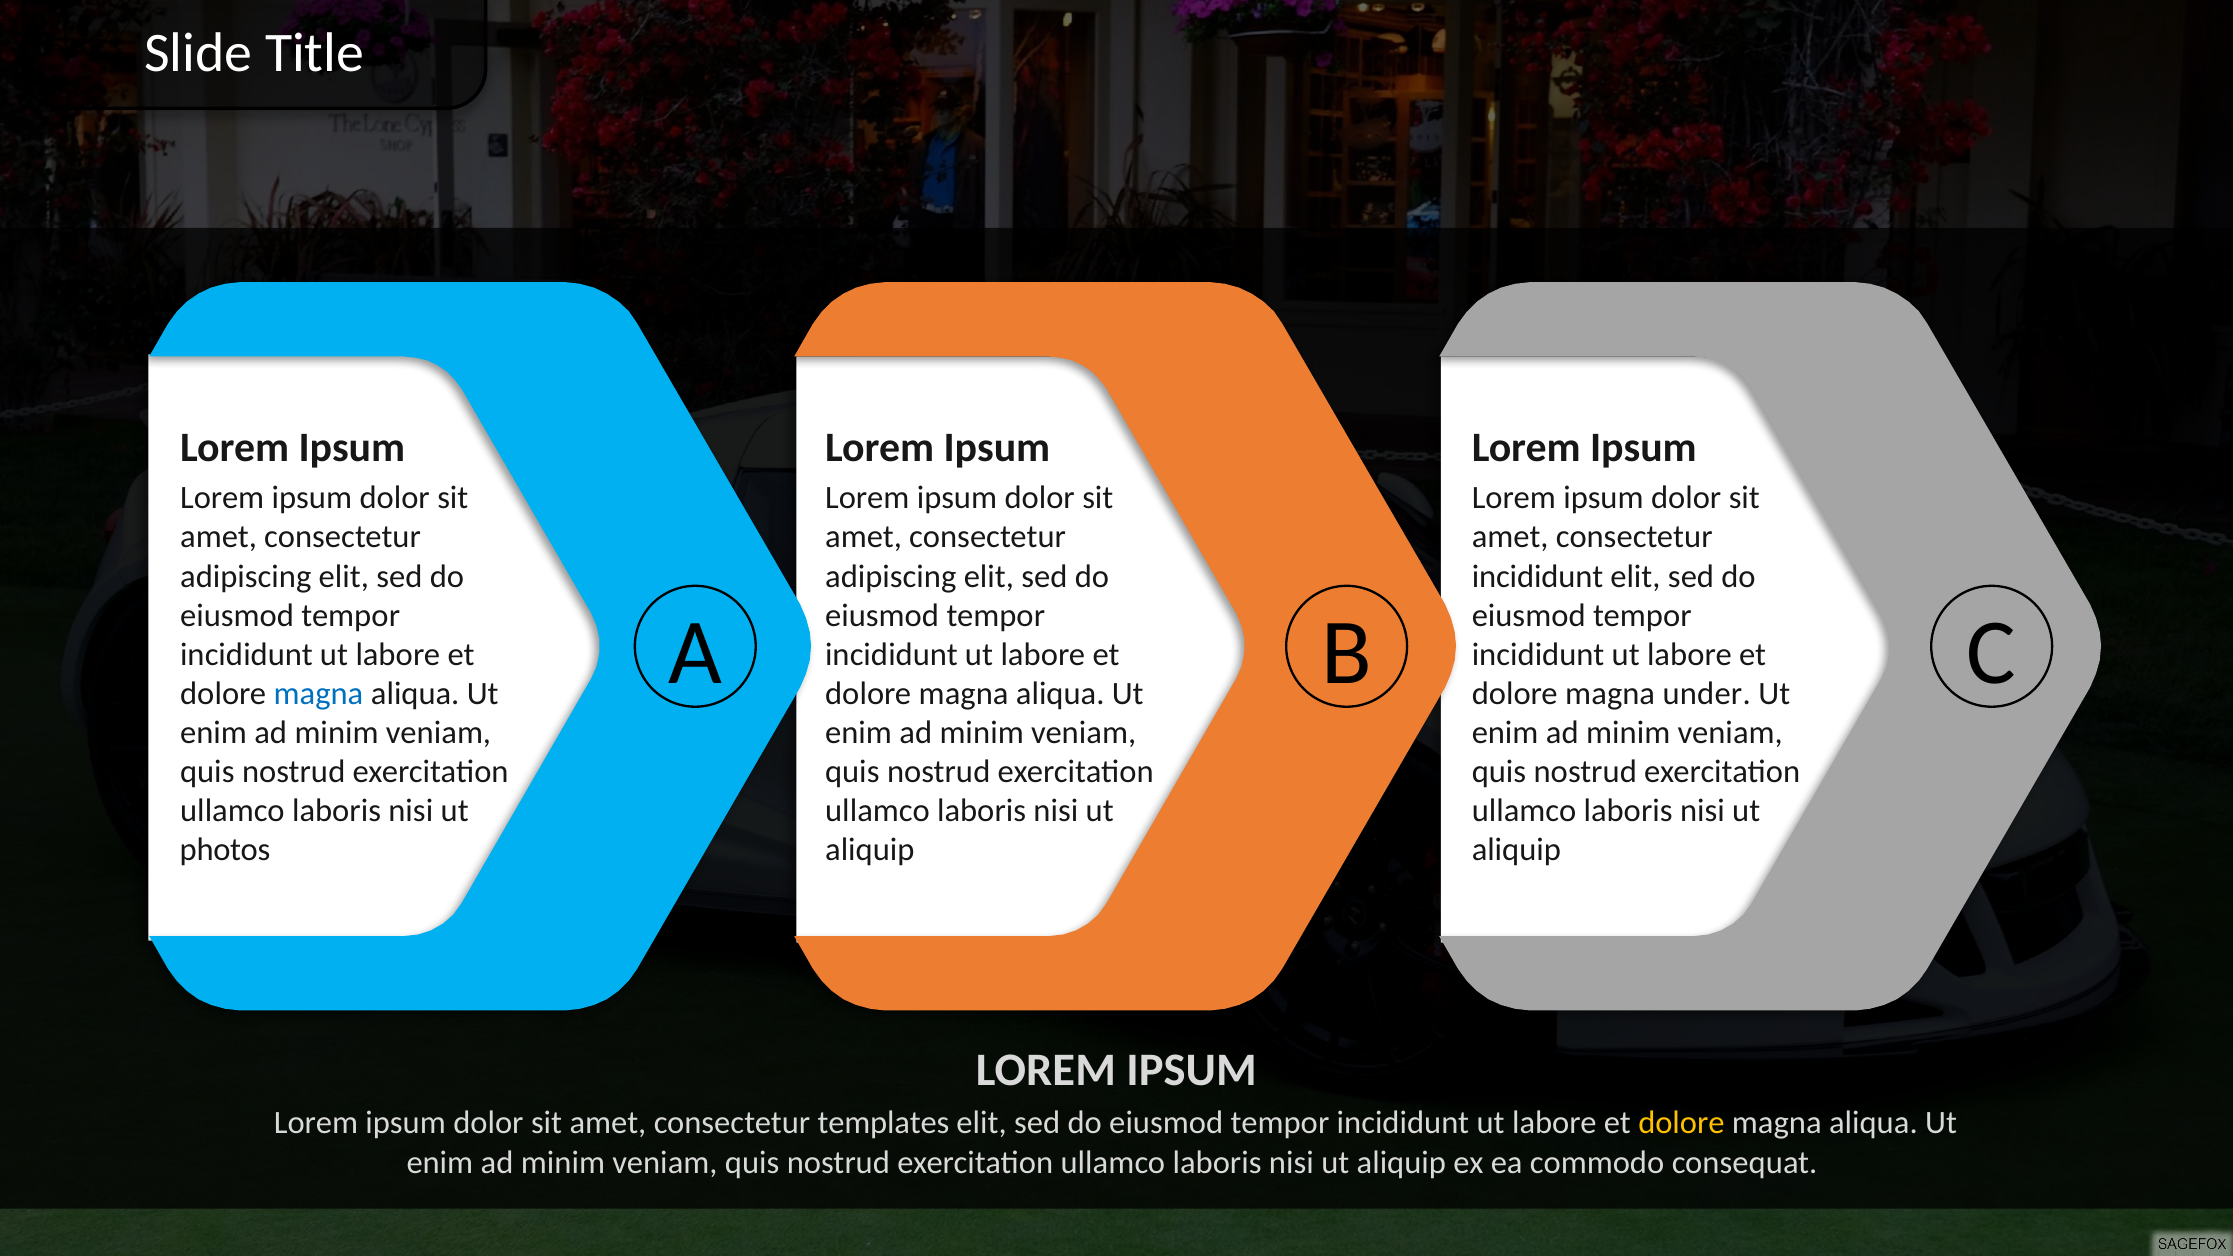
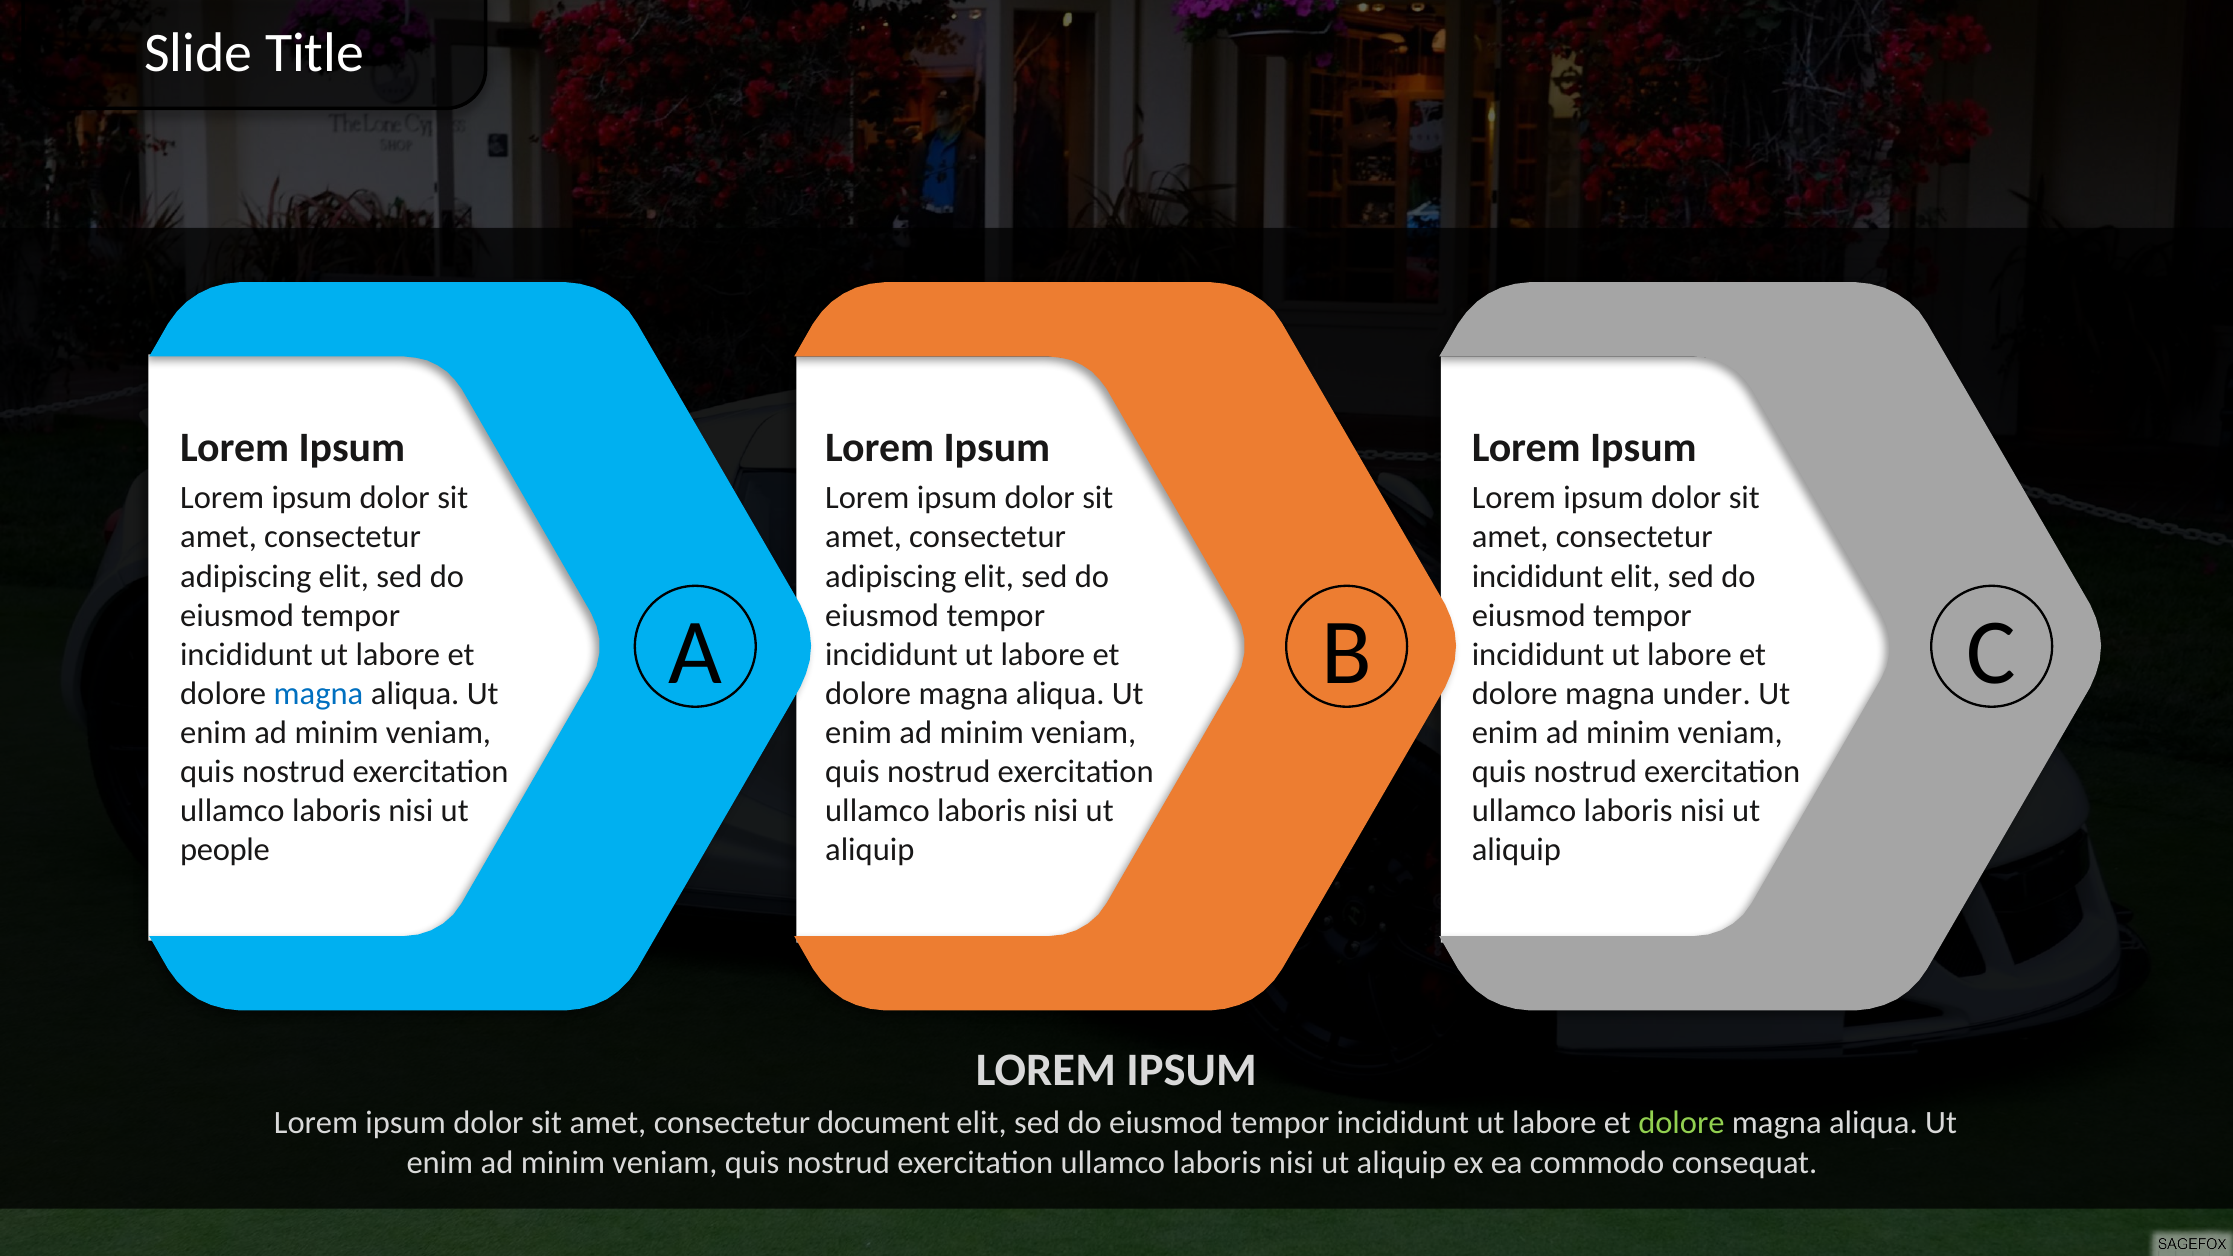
photos: photos -> people (225, 850)
templates: templates -> document (884, 1123)
dolore colour: yellow -> light green (1681, 1123)
